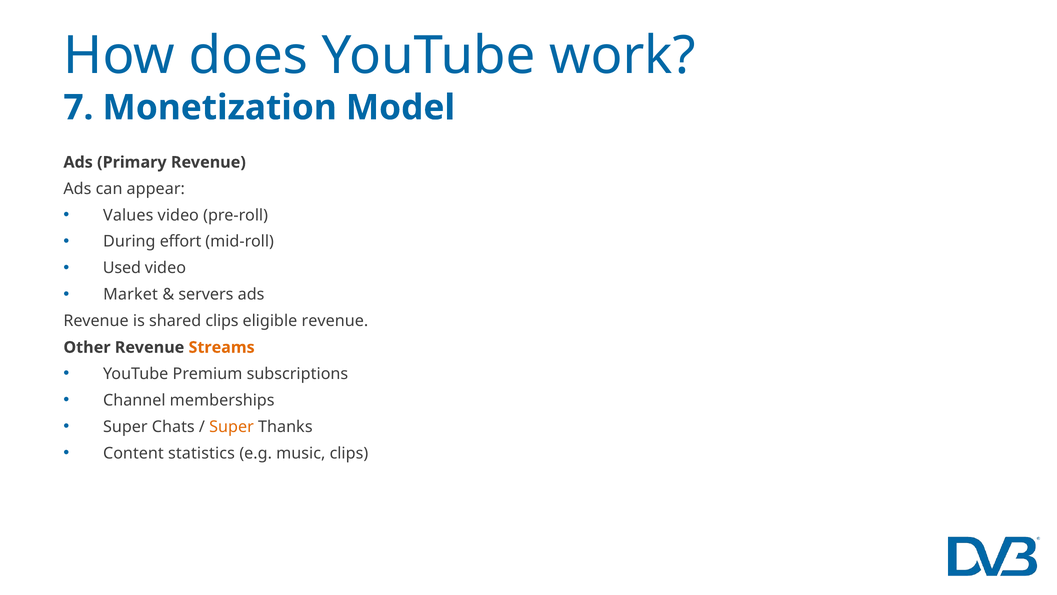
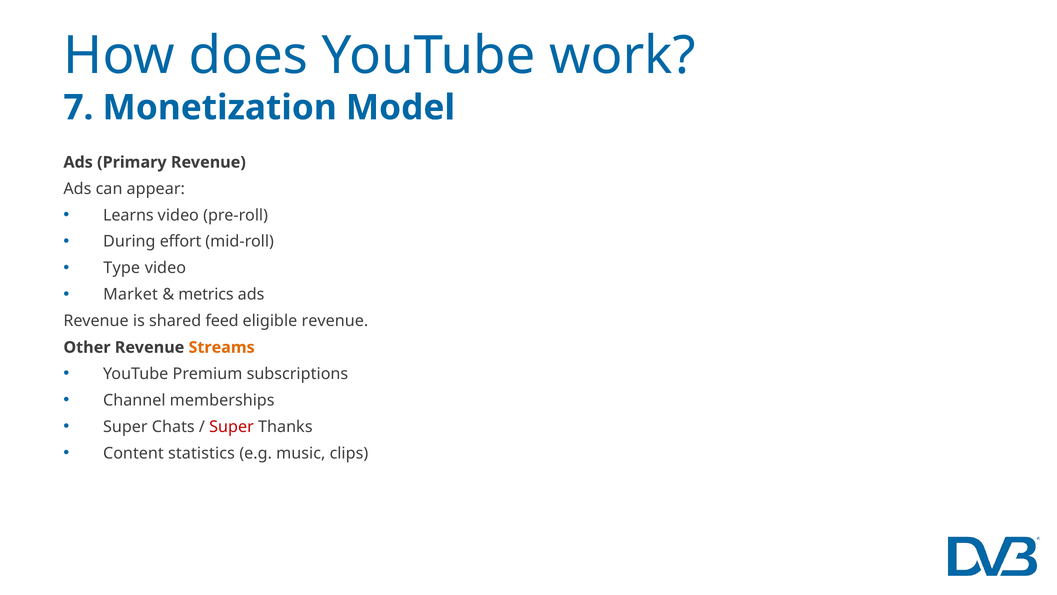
Values: Values -> Learns (128, 215)
Used: Used -> Type (122, 268)
servers: servers -> metrics (206, 294)
shared clips: clips -> feed (222, 321)
Super colour: orange -> red (231, 426)
